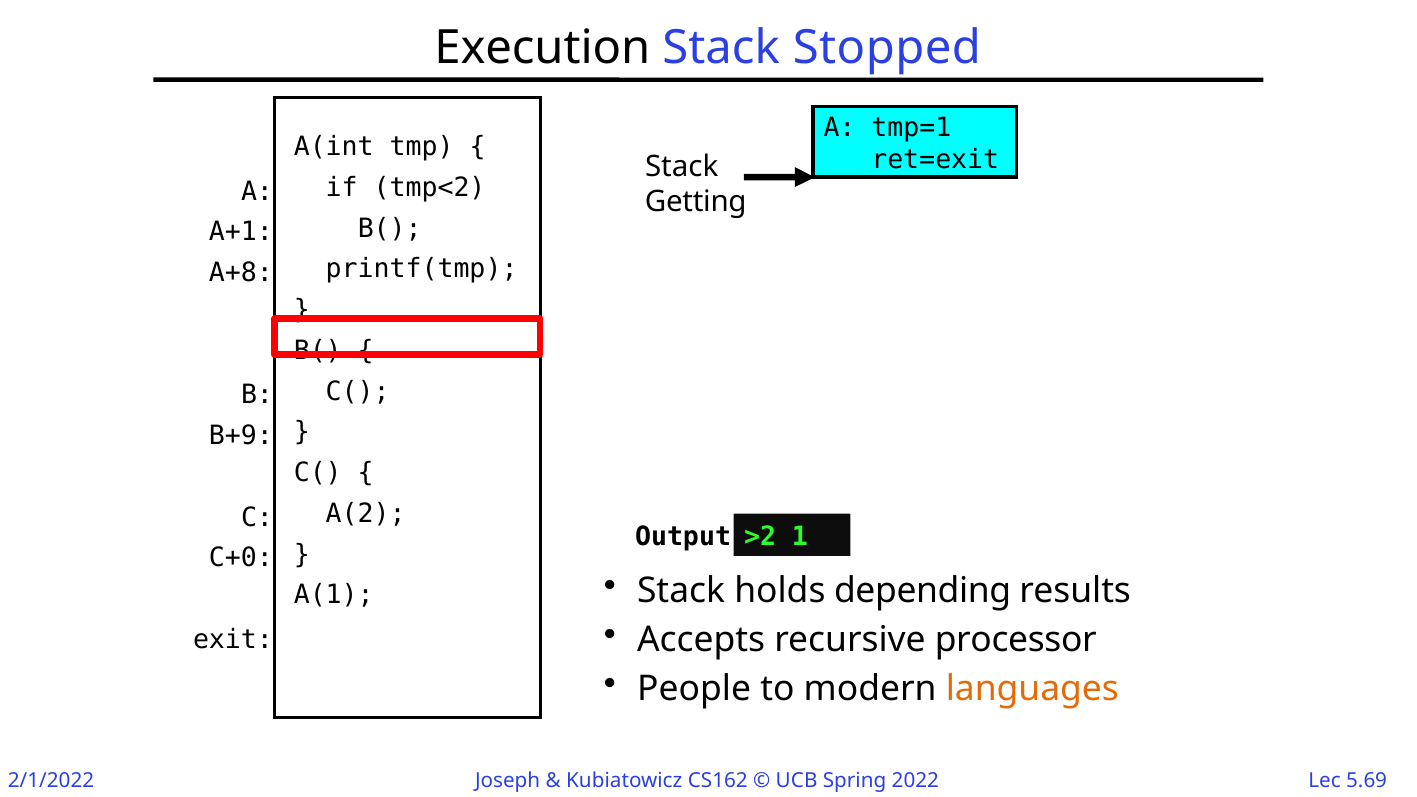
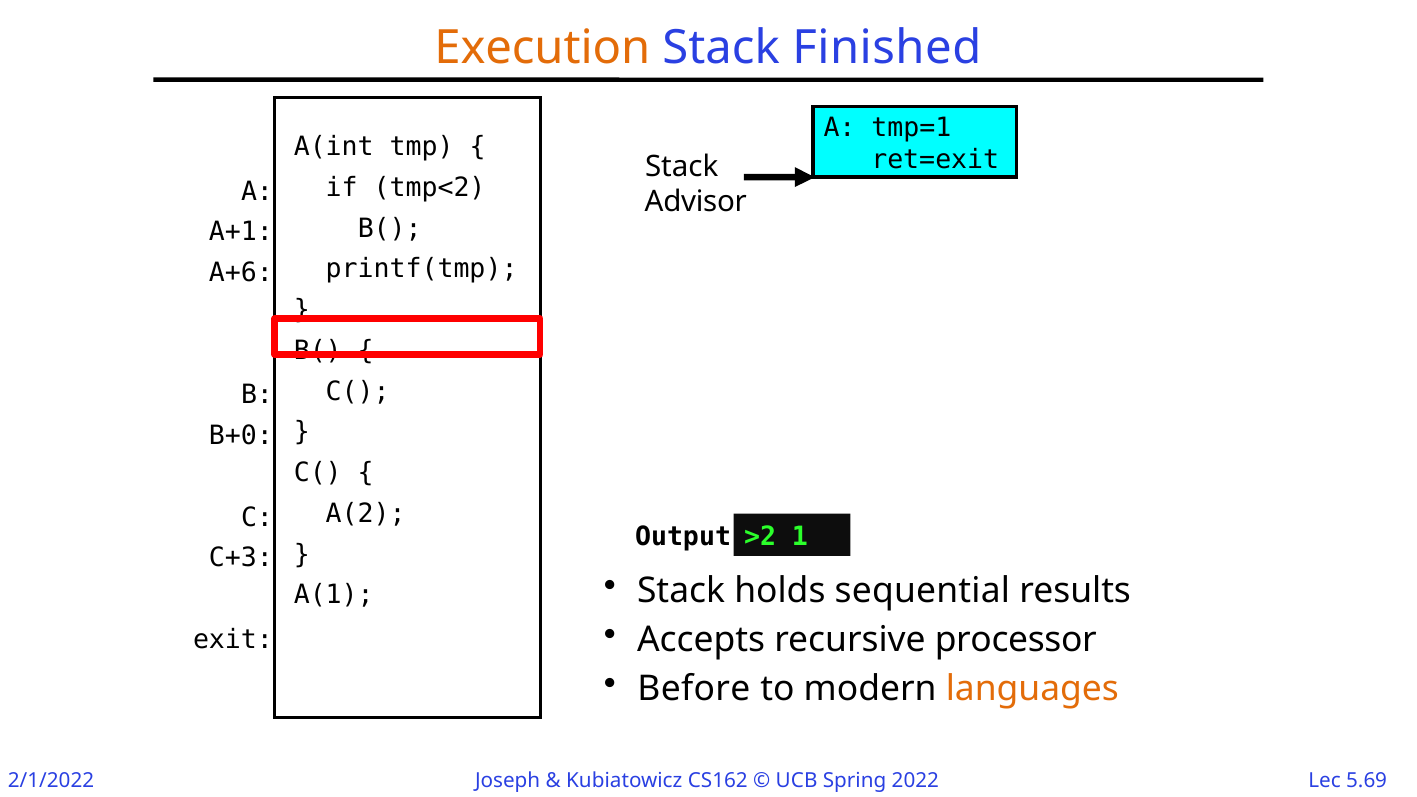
Execution colour: black -> orange (542, 48)
Stopped: Stopped -> Finished (887, 48)
Getting: Getting -> Advisor (696, 202)
A+8: A+8 -> A+6 (241, 273)
B+9: B+9 -> B+0 (241, 436)
C+0: C+0 -> C+3 (241, 558)
depending: depending -> sequential (922, 591)
People: People -> Before (694, 689)
